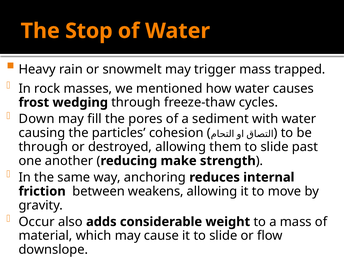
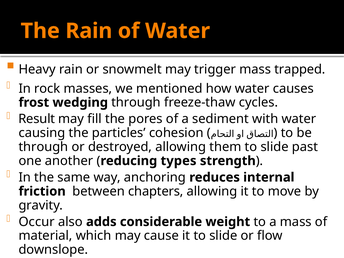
The Stop: Stop -> Rain (89, 31)
Down: Down -> Result (37, 119)
make: make -> types (179, 161)
weakens: weakens -> chapters (156, 191)
